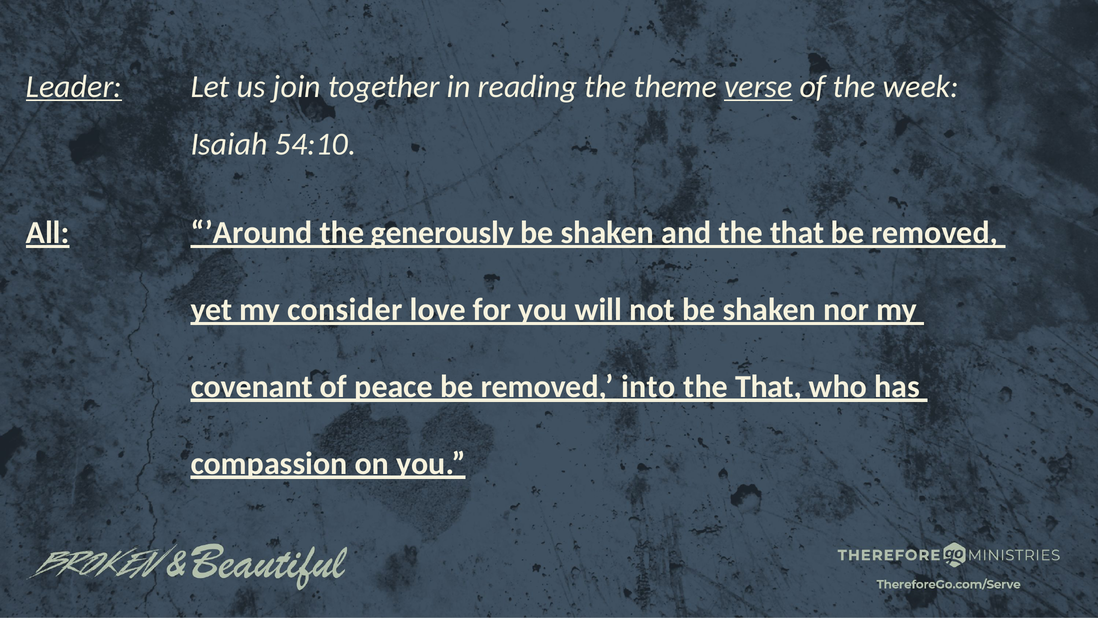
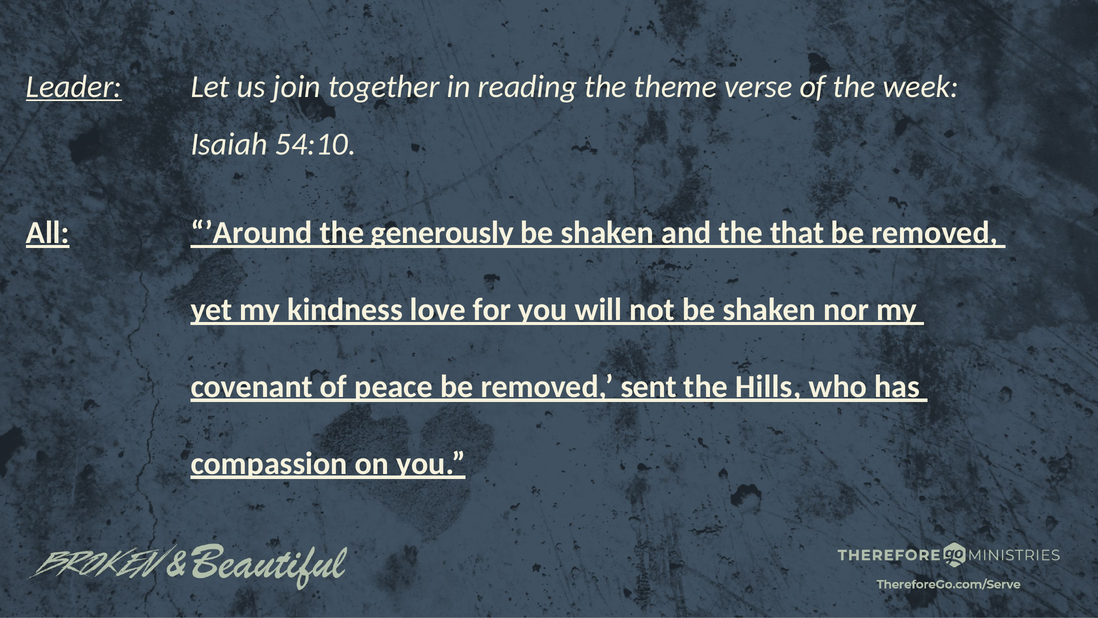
verse underline: present -> none (758, 86)
consider: consider -> kindness (345, 309)
into: into -> sent (649, 386)
That: That -> Hills (768, 386)
